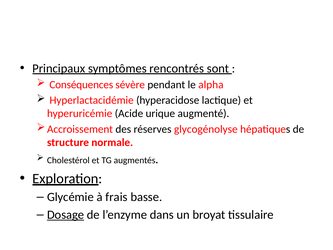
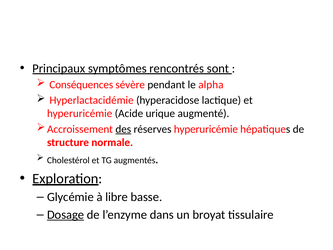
des underline: none -> present (123, 129)
réserves glycogénolyse: glycogénolyse -> hyperuricémie (206, 129)
frais: frais -> libre (117, 197)
